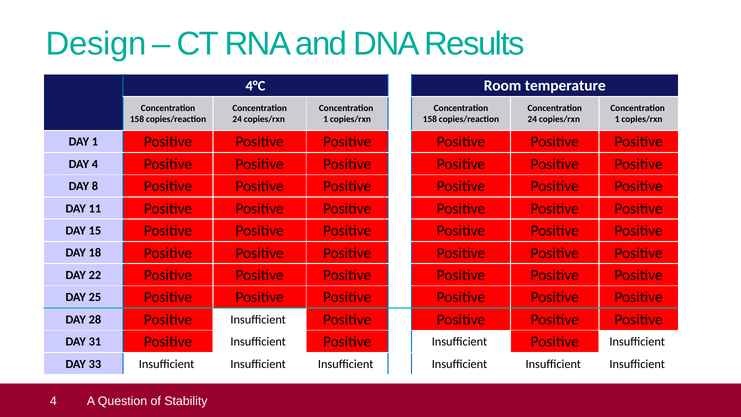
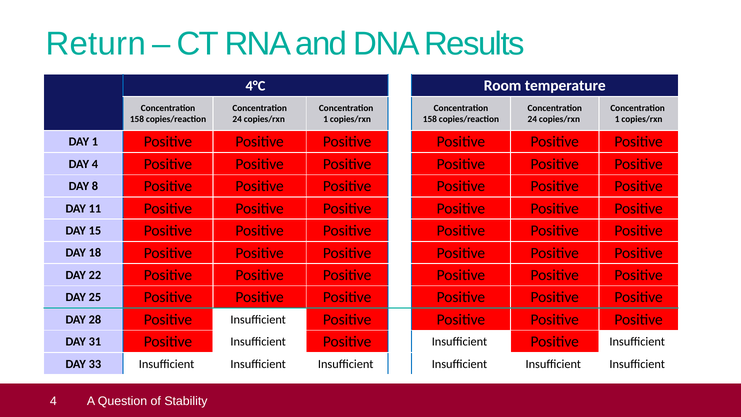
Design: Design -> Return (96, 44)
